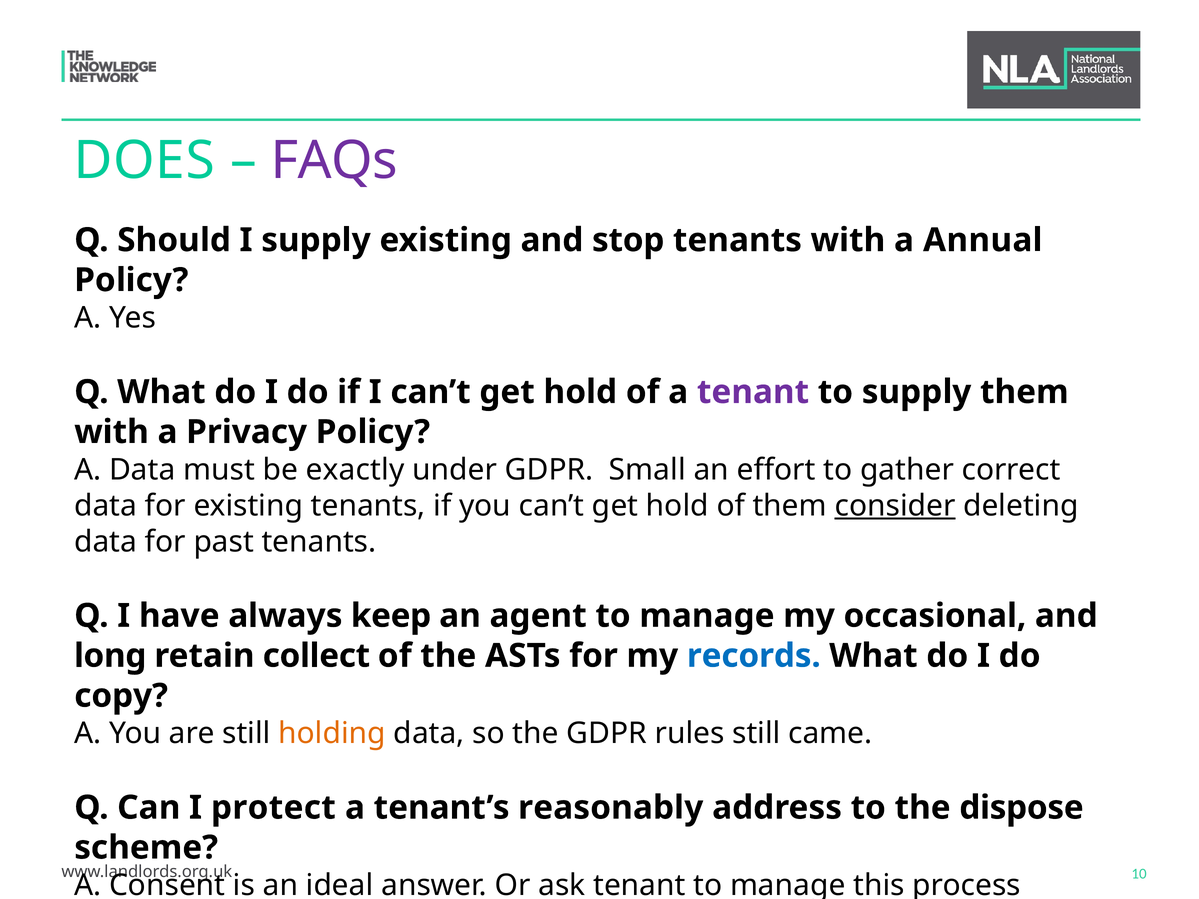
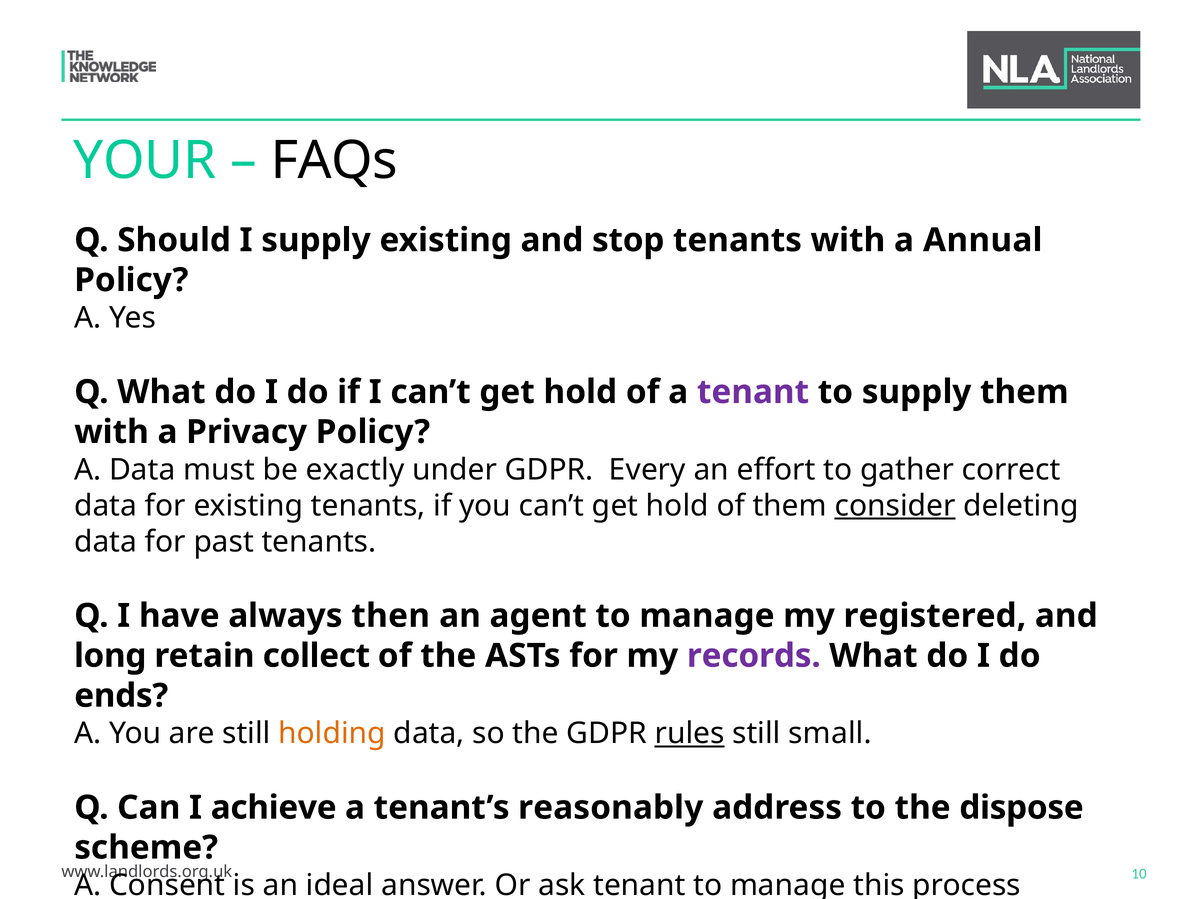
DOES: DOES -> YOUR (145, 161)
FAQs colour: purple -> black (334, 161)
Small: Small -> Every (647, 470)
keep: keep -> then (391, 616)
occasional: occasional -> registered (935, 616)
records colour: blue -> purple (754, 656)
copy: copy -> ends (121, 696)
rules underline: none -> present (690, 734)
came: came -> small (830, 734)
protect: protect -> achieve (274, 808)
